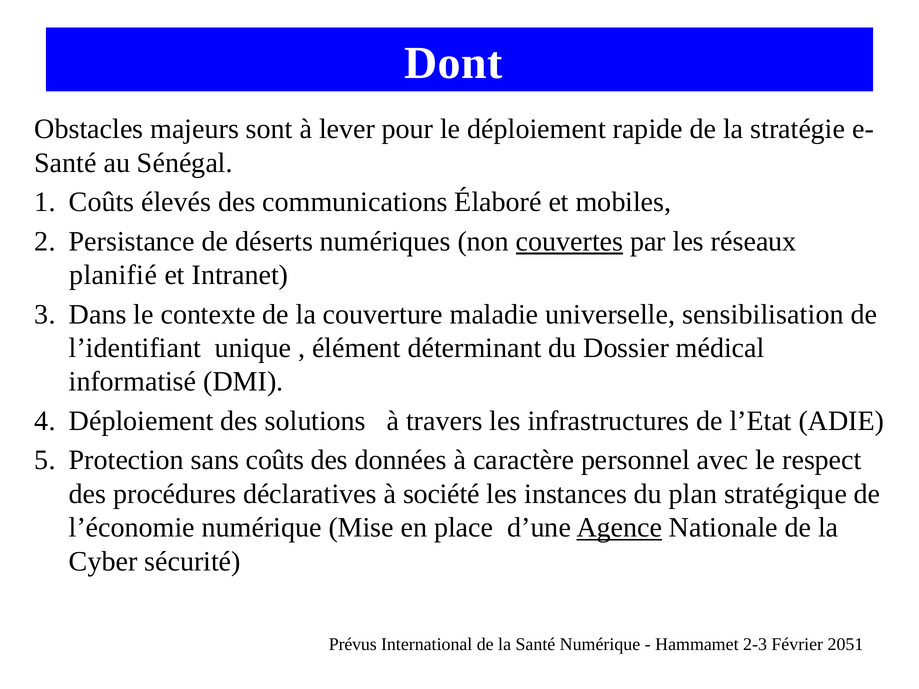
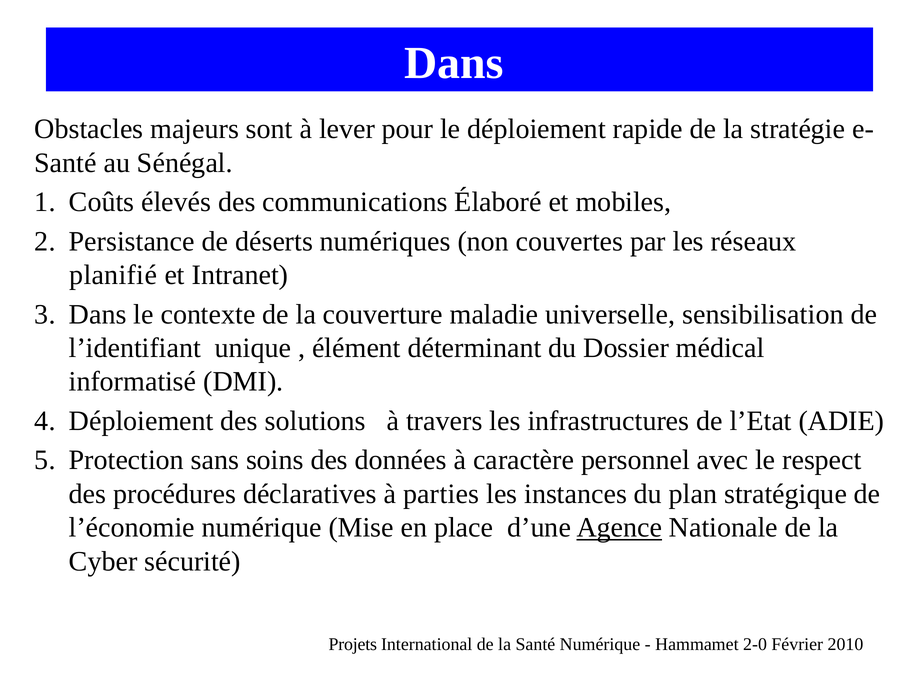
Dont: Dont -> Dans (454, 63)
couvertes underline: present -> none (570, 241)
sans coûts: coûts -> soins (275, 460)
société: société -> parties (441, 494)
Prévus: Prévus -> Projets (353, 645)
2-3: 2-3 -> 2-0 (755, 645)
2051: 2051 -> 2010 (845, 645)
